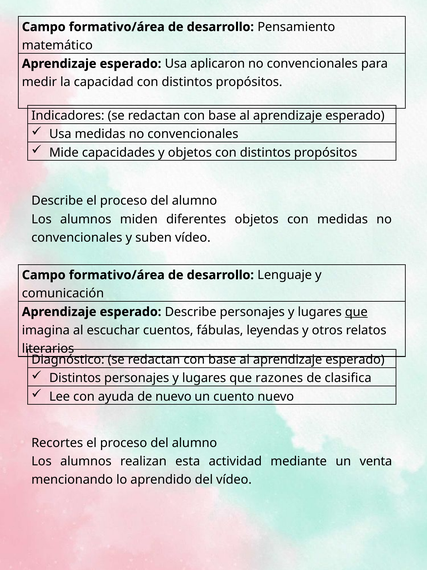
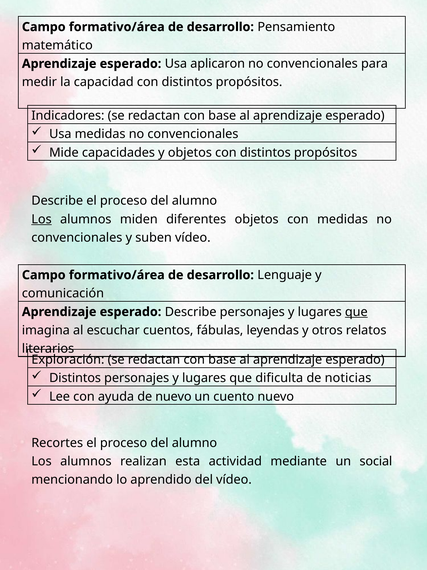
Los underline: none -> present (42, 219)
Diagnóstico: Diagnóstico -> Exploración (68, 359)
razones: razones -> dificulta (279, 378)
clasifica: clasifica -> noticias (348, 378)
venta: venta -> social (376, 461)
